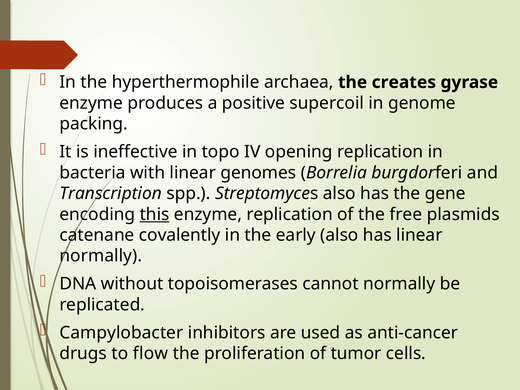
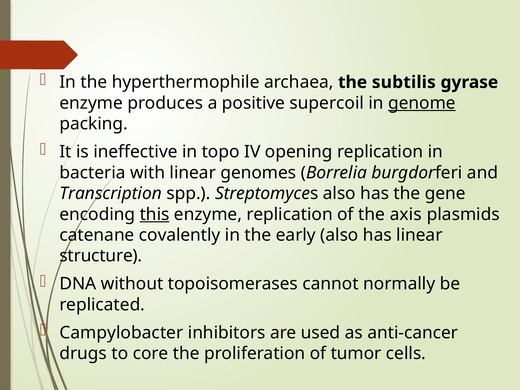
creates: creates -> subtilis (404, 82)
genome underline: none -> present (422, 103)
free: free -> axis (406, 214)
normally: normally -> structure (101, 256)
flow: flow -> core (151, 354)
